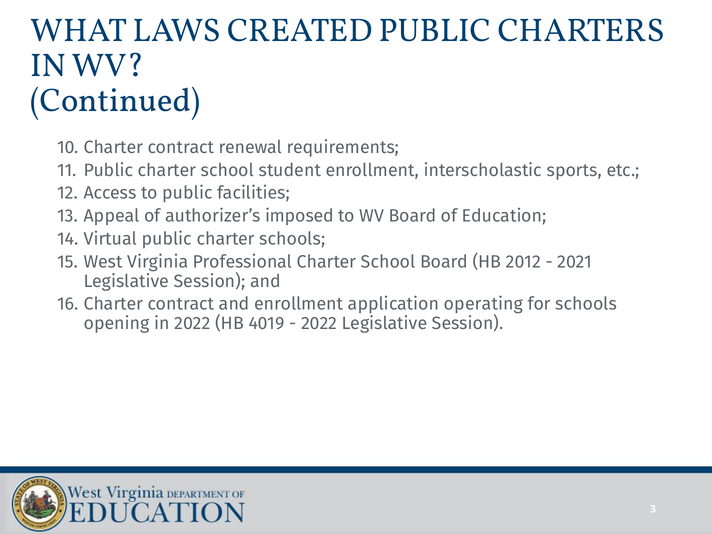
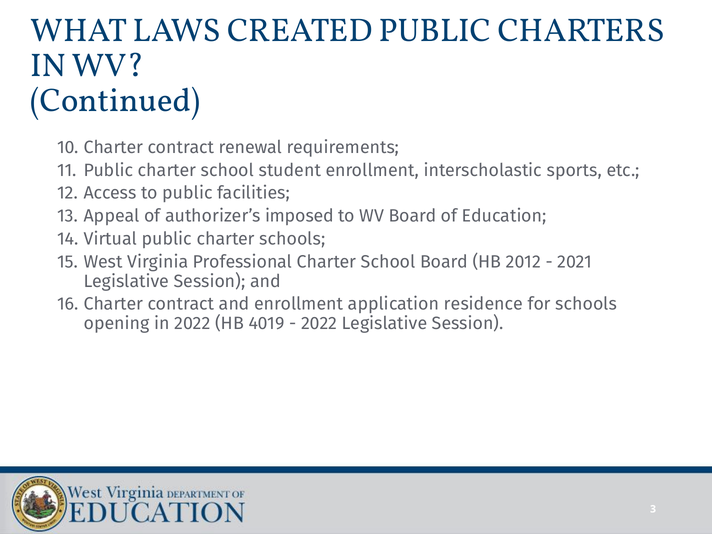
operating: operating -> residence (483, 304)
